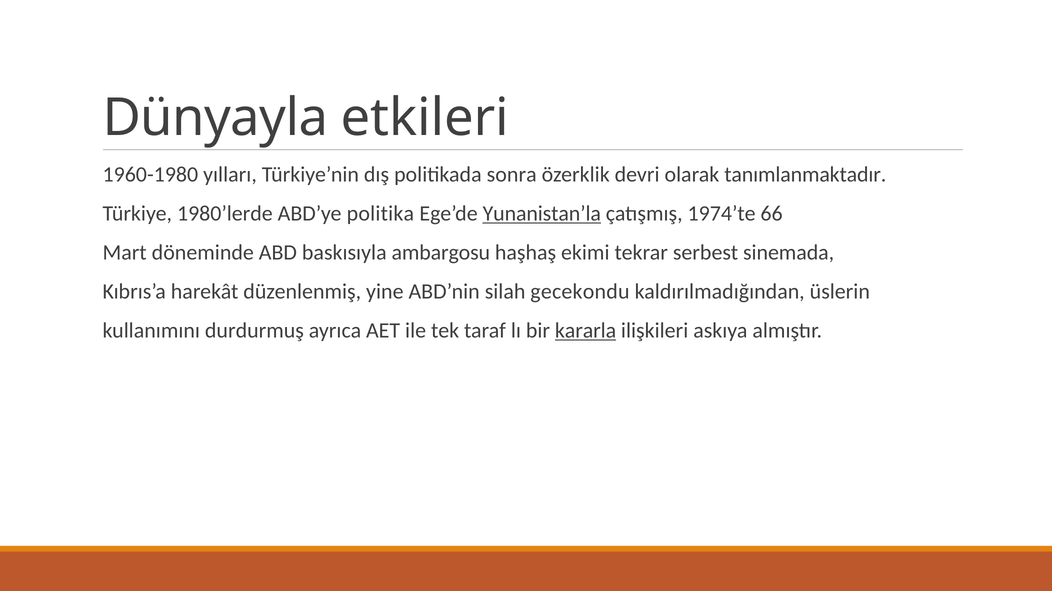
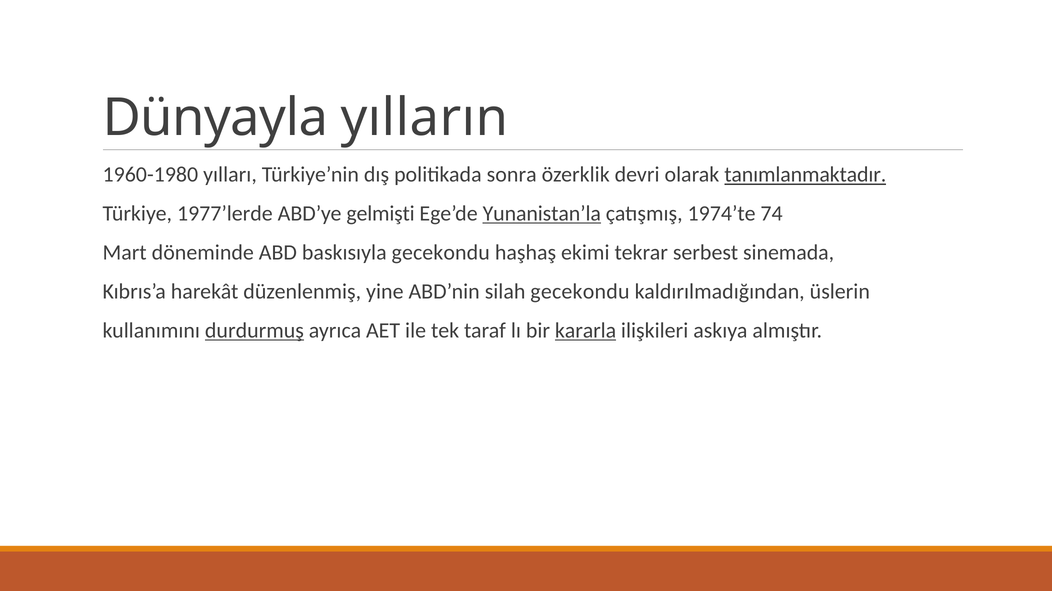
etkileri: etkileri -> yılların (425, 118)
tanımlanmaktadır underline: none -> present (805, 175)
1980’lerde: 1980’lerde -> 1977’lerde (225, 214)
politika: politika -> gelmişti (381, 214)
66: 66 -> 74 (772, 214)
baskısıyla ambargosu: ambargosu -> gecekondu (441, 253)
durdurmuş underline: none -> present (254, 331)
